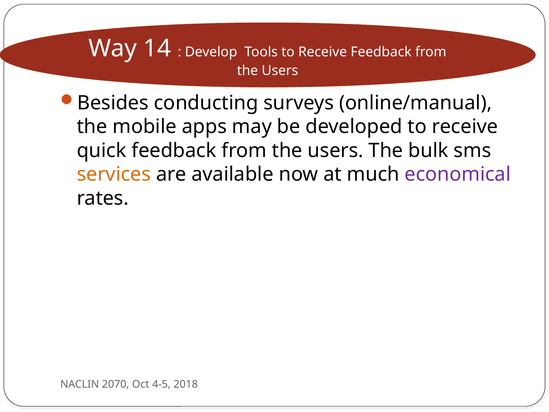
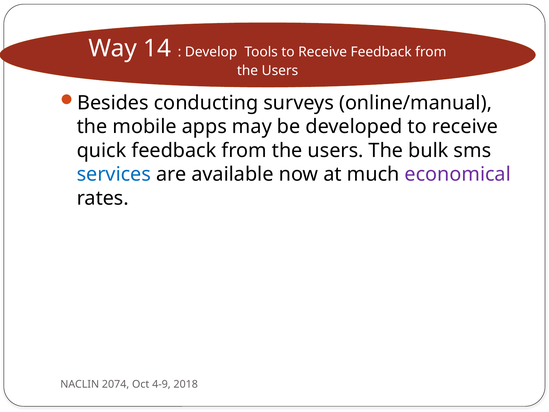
services colour: orange -> blue (114, 174)
2070: 2070 -> 2074 (116, 384)
4-5: 4-5 -> 4-9 (161, 384)
